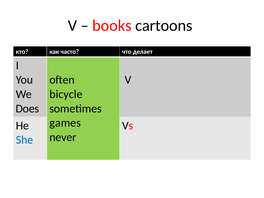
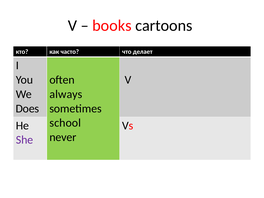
bicycle: bicycle -> always (66, 94)
games: games -> school (65, 123)
She colour: blue -> purple (25, 140)
